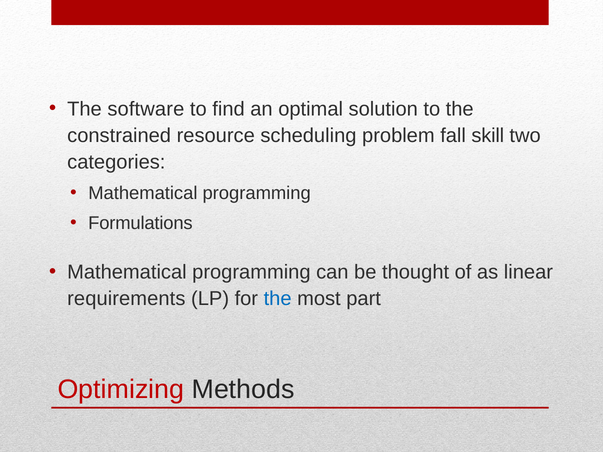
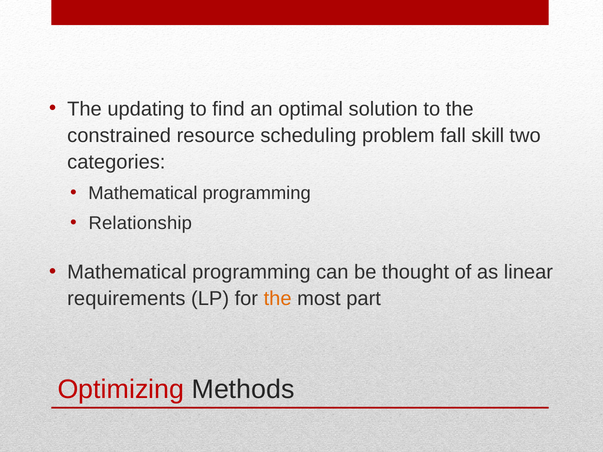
software: software -> updating (146, 109)
Formulations: Formulations -> Relationship (140, 223)
the colour: blue -> orange (278, 299)
